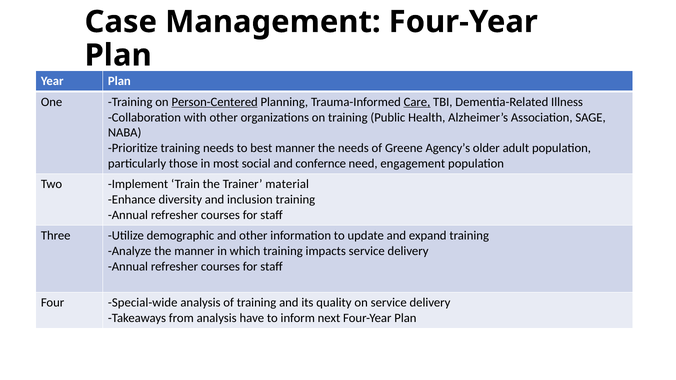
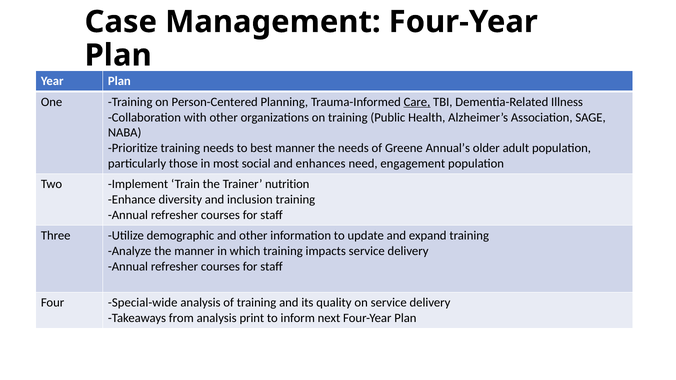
Person-Centered underline: present -> none (215, 102)
Agency’s: Agency’s -> Annual’s (448, 148)
confernce: confernce -> enhances (321, 164)
material: material -> nutrition (287, 184)
have: have -> print (252, 318)
